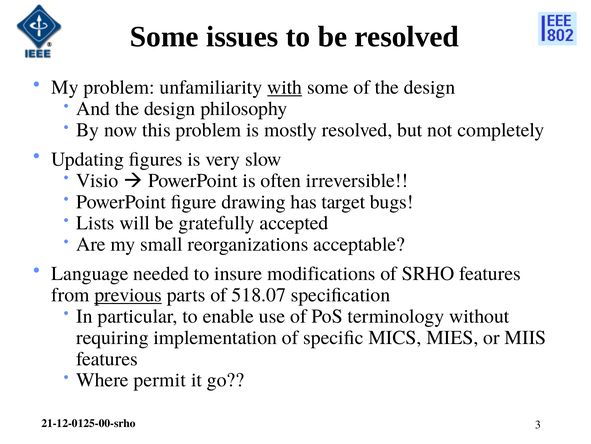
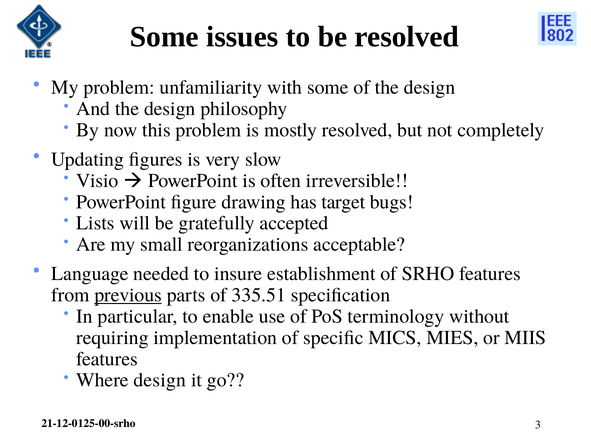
with underline: present -> none (285, 87)
modifications: modifications -> establishment (321, 273)
518.07: 518.07 -> 335.51 (259, 294)
Where permit: permit -> design (160, 380)
